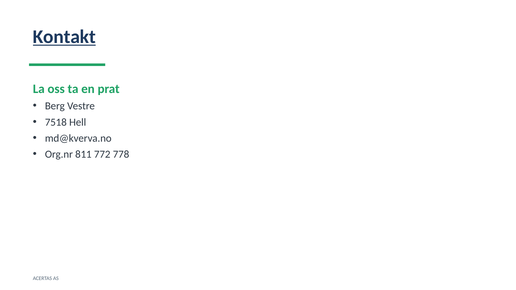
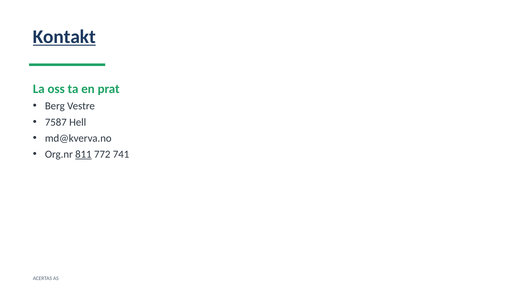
7518: 7518 -> 7587 (56, 122)
811 underline: none -> present (83, 155)
778: 778 -> 741 (121, 155)
